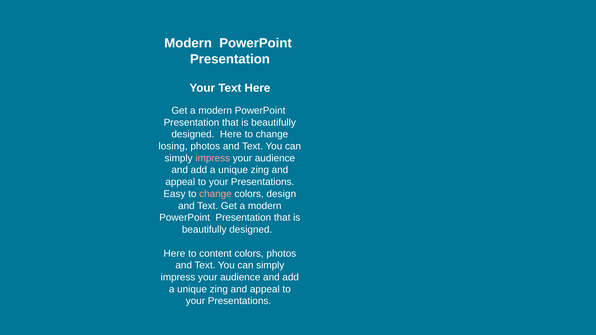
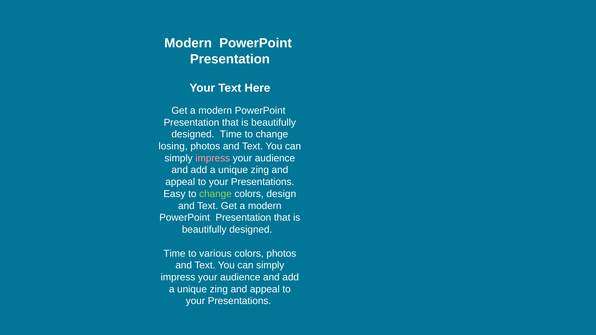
Here: Here -> Time (231, 134)
change colour: pink -> light green (215, 194)
Here: Here -> Time (174, 254)
content: content -> various (215, 254)
